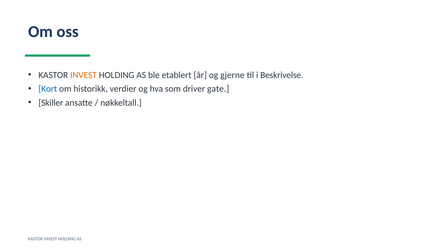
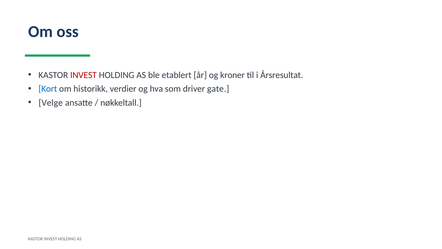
INVEST colour: orange -> red (83, 75)
gjerne: gjerne -> kroner (233, 75)
Beskrivelse: Beskrivelse -> Årsresultat (282, 75)
Skiller: Skiller -> Velge (51, 103)
